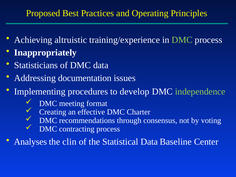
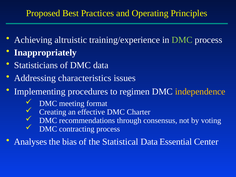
documentation: documentation -> characteristics (85, 78)
develop: develop -> regimen (135, 91)
independence colour: light green -> yellow (200, 91)
clin: clin -> bias (70, 142)
Baseline: Baseline -> Essential (176, 142)
